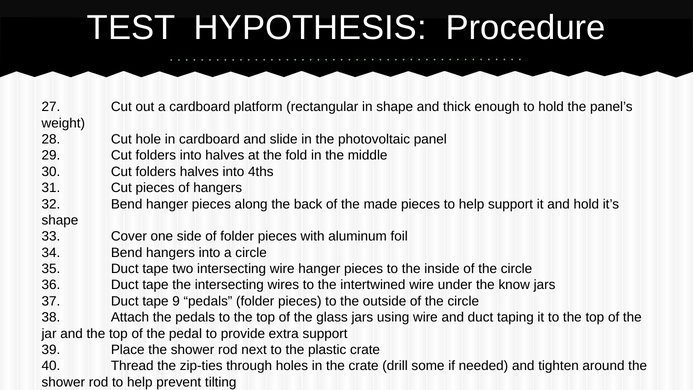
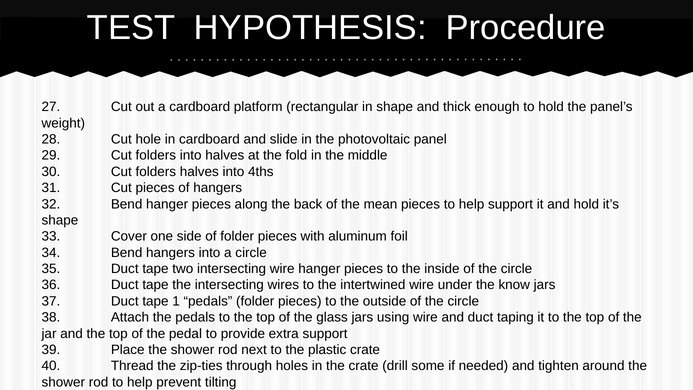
made: made -> mean (380, 204)
9: 9 -> 1 (176, 301)
